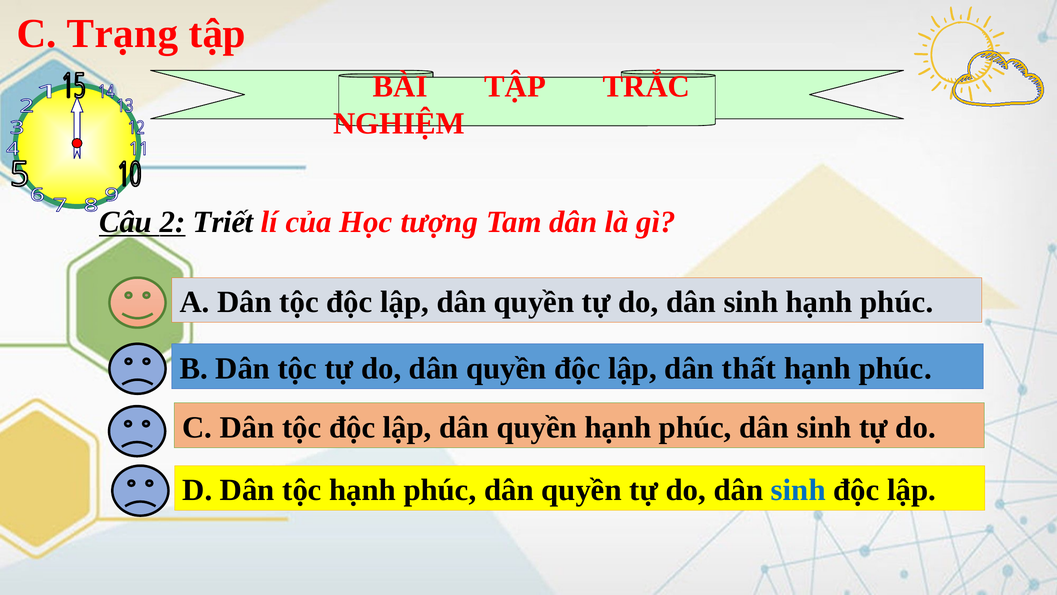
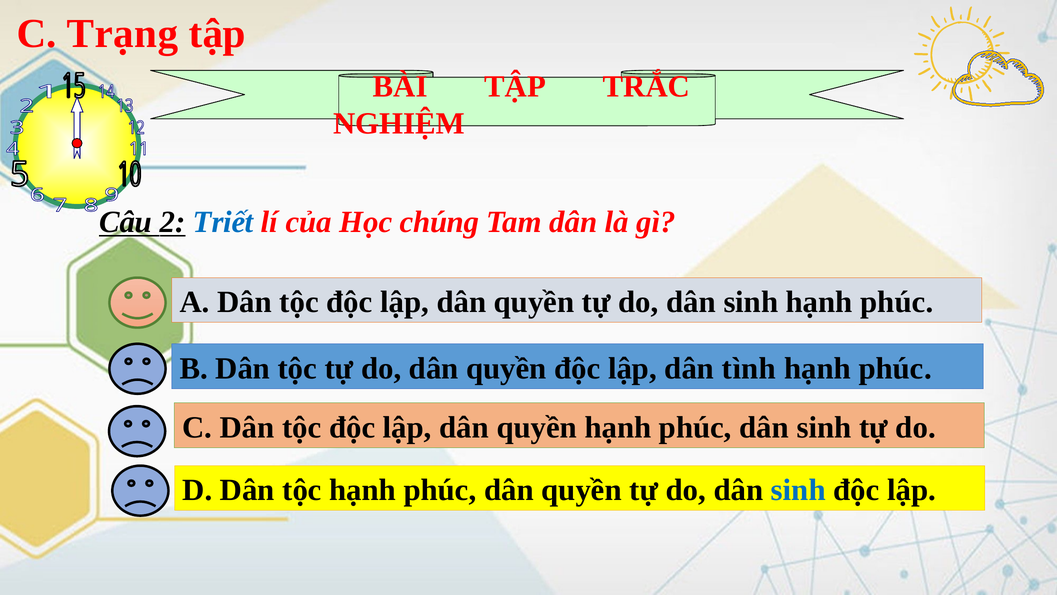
Triết colour: black -> blue (223, 222)
tượng: tượng -> chúng (440, 222)
thất: thất -> tình (749, 368)
